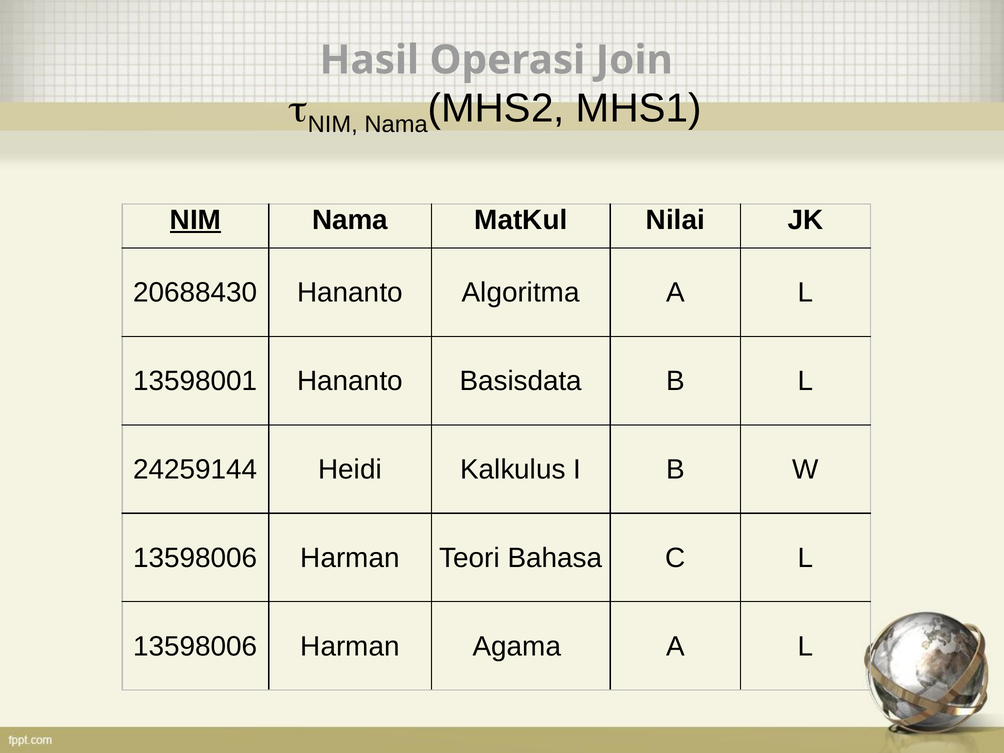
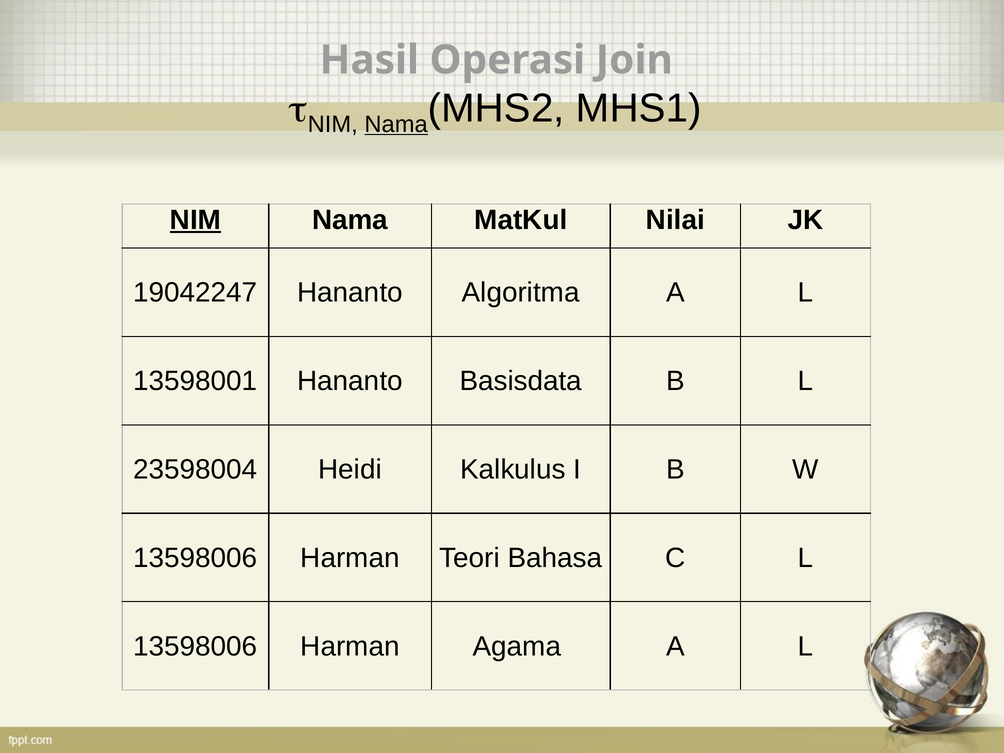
Nama underline: none -> present (396, 124)
20688430: 20688430 -> 19042247 (195, 293)
24259144: 24259144 -> 23598004 (195, 470)
